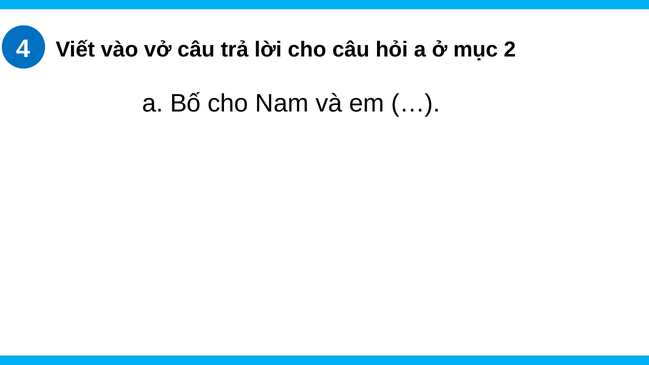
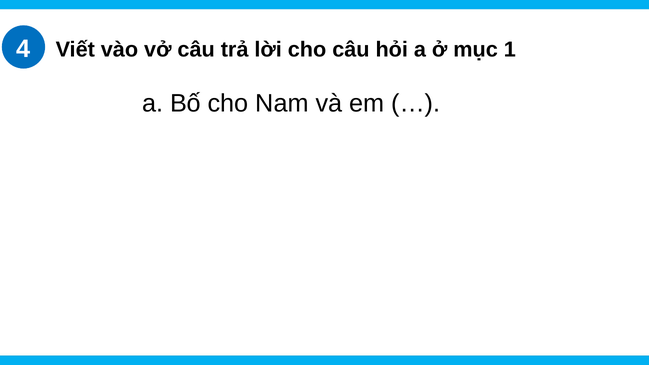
2: 2 -> 1 (510, 49)
